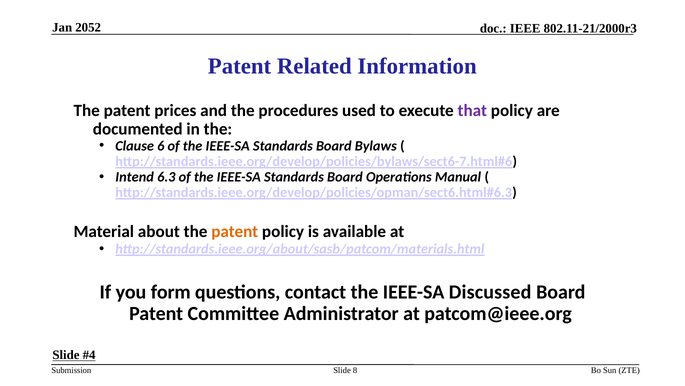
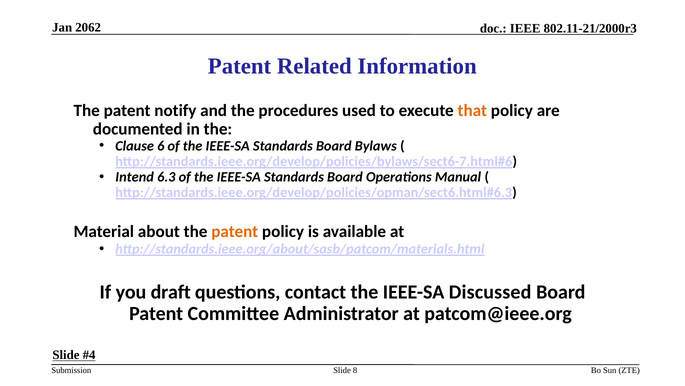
2052: 2052 -> 2062 (88, 27)
prices: prices -> notify (175, 110)
that colour: purple -> orange (472, 110)
form: form -> draft (171, 292)
